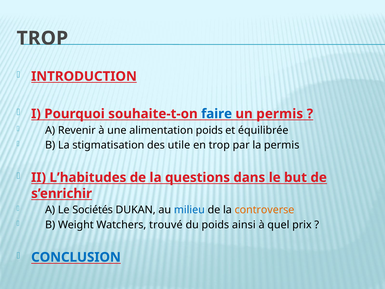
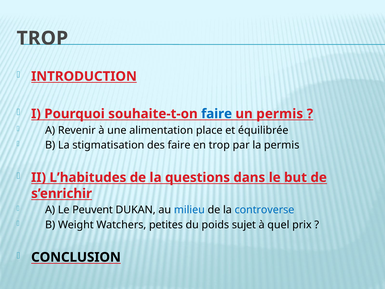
alimentation poids: poids -> place (209, 130)
des utile: utile -> faire (179, 145)
Sociétés: Sociétés -> Peuvent (93, 210)
controverse colour: orange -> blue (264, 210)
trouvé: trouvé -> petites (166, 225)
ainsi: ainsi -> sujet (244, 225)
CONCLUSION colour: blue -> black (76, 257)
